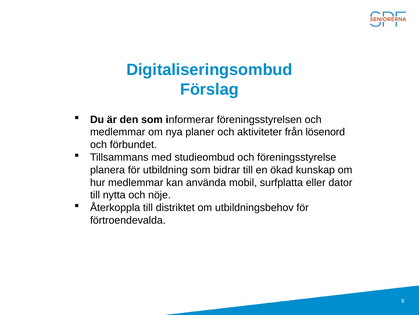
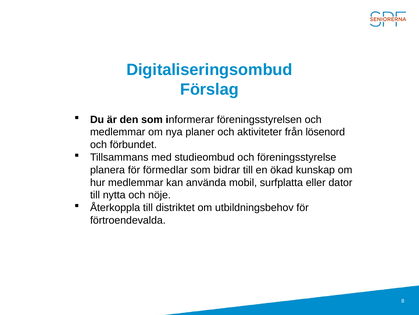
utbildning: utbildning -> förmedlar (165, 170)
